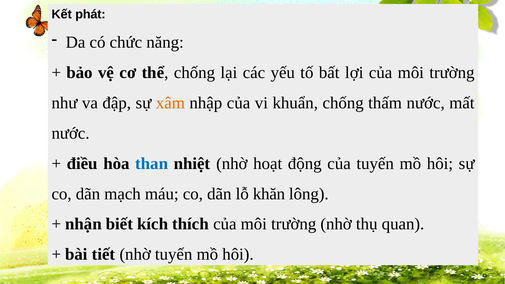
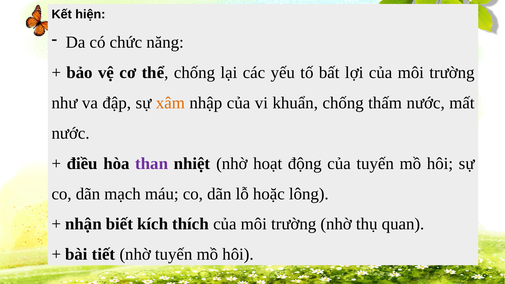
phát: phát -> hiện (90, 14)
than colour: blue -> purple (152, 164)
khăn: khăn -> hoặc (269, 194)
